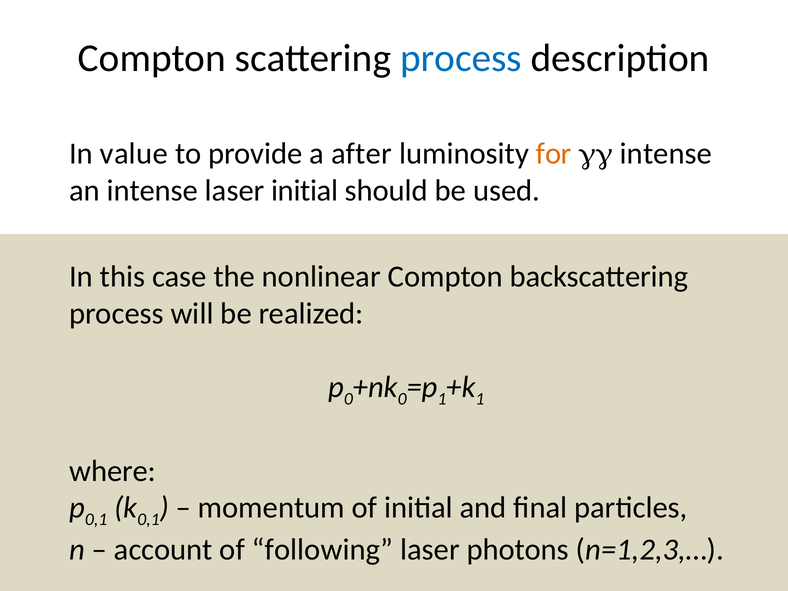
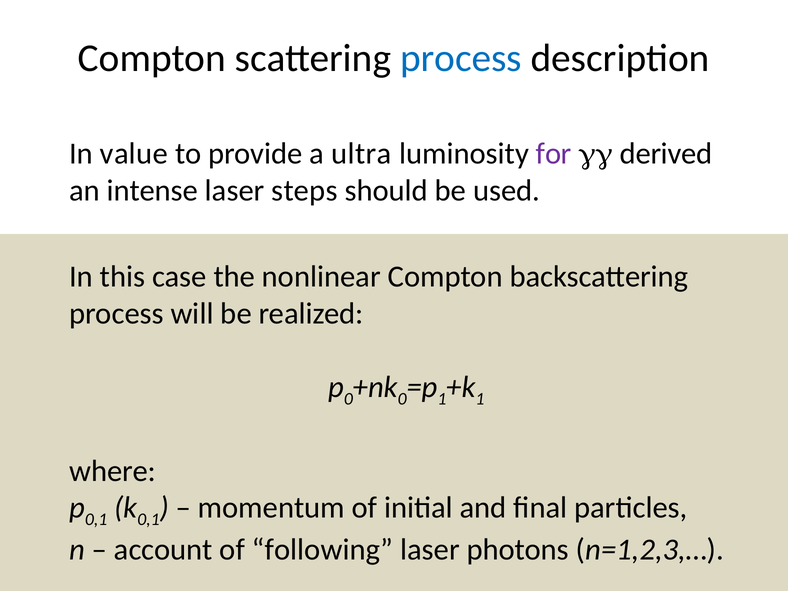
after: after -> ultra (361, 154)
for colour: orange -> purple (554, 154)
intense: intense -> derived (666, 154)
laser initial: initial -> steps (304, 190)
